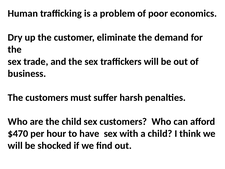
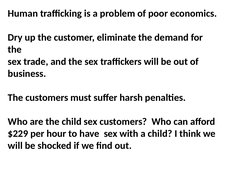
$470: $470 -> $229 (18, 133)
